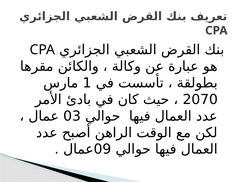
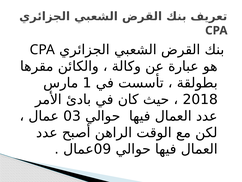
2070: 2070 -> 2018 (200, 99)
